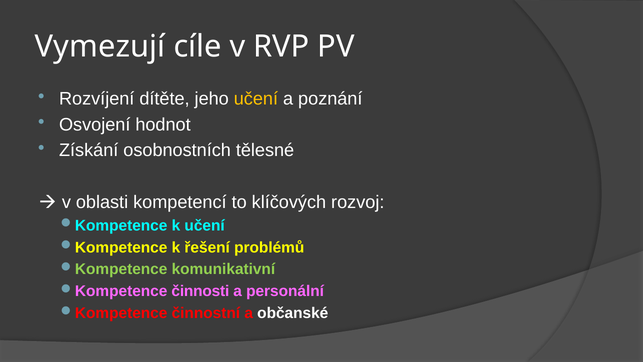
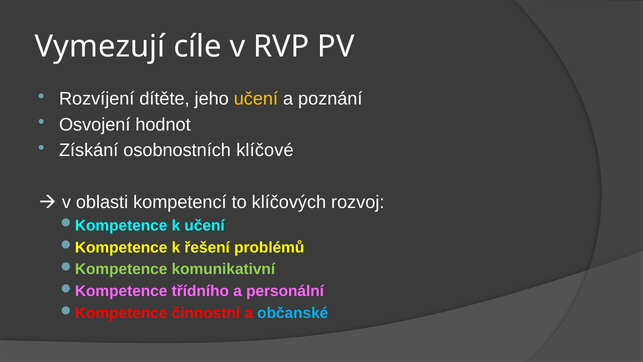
tělesné: tělesné -> klíčové (265, 150)
činnosti: činnosti -> třídního (200, 291)
občanské colour: white -> light blue (293, 313)
